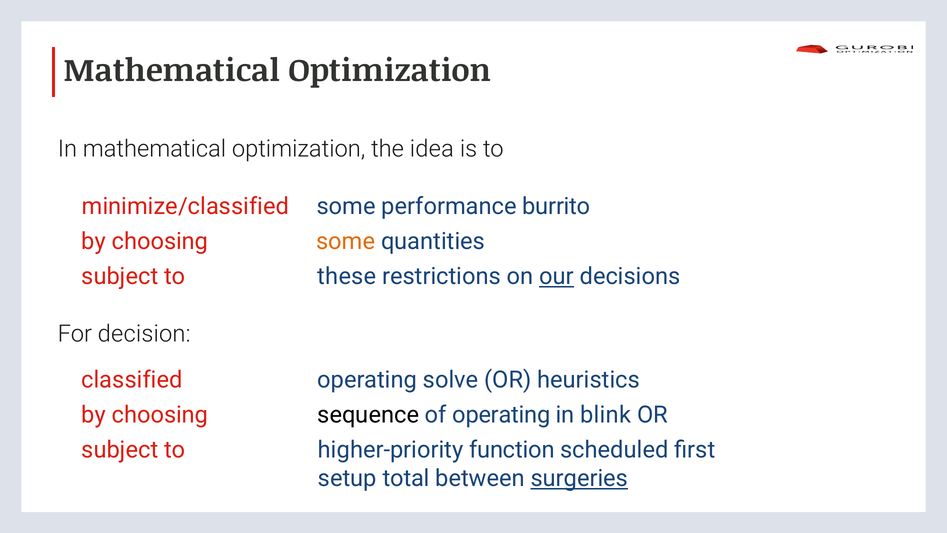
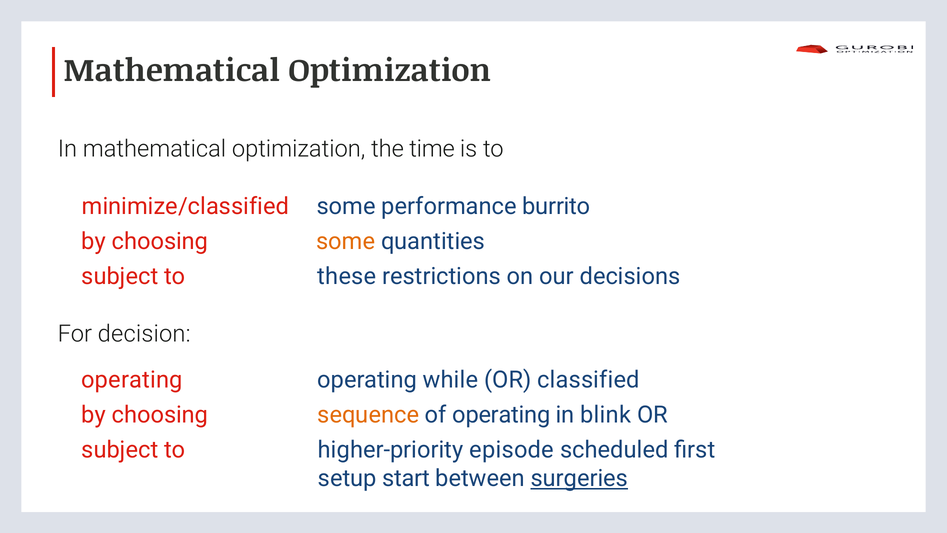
idea: idea -> time (432, 149)
our underline: present -> none (557, 276)
classified: classified -> operating (132, 380)
solve: solve -> while (451, 380)
heuristics: heuristics -> classified (588, 380)
sequence colour: black -> orange (368, 415)
function: function -> episode (512, 450)
total: total -> start (406, 478)
